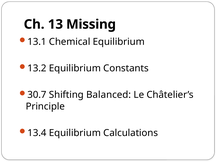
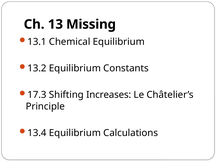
30.7: 30.7 -> 17.3 (37, 95)
Balanced: Balanced -> Increases (109, 95)
